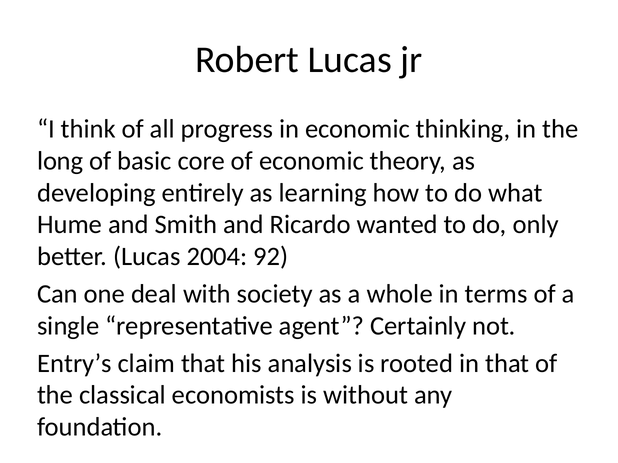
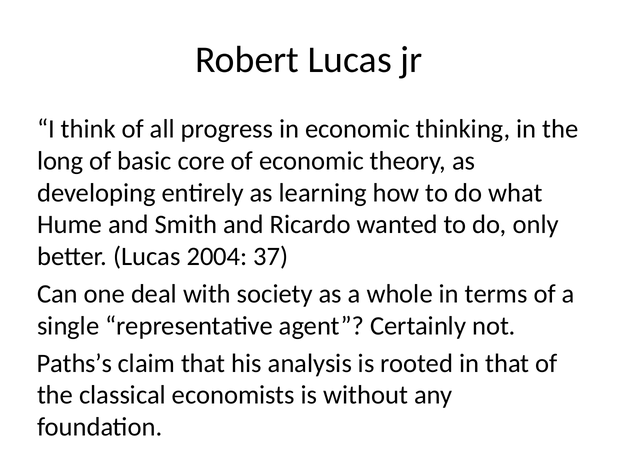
92: 92 -> 37 (271, 257)
Entry’s: Entry’s -> Paths’s (75, 364)
